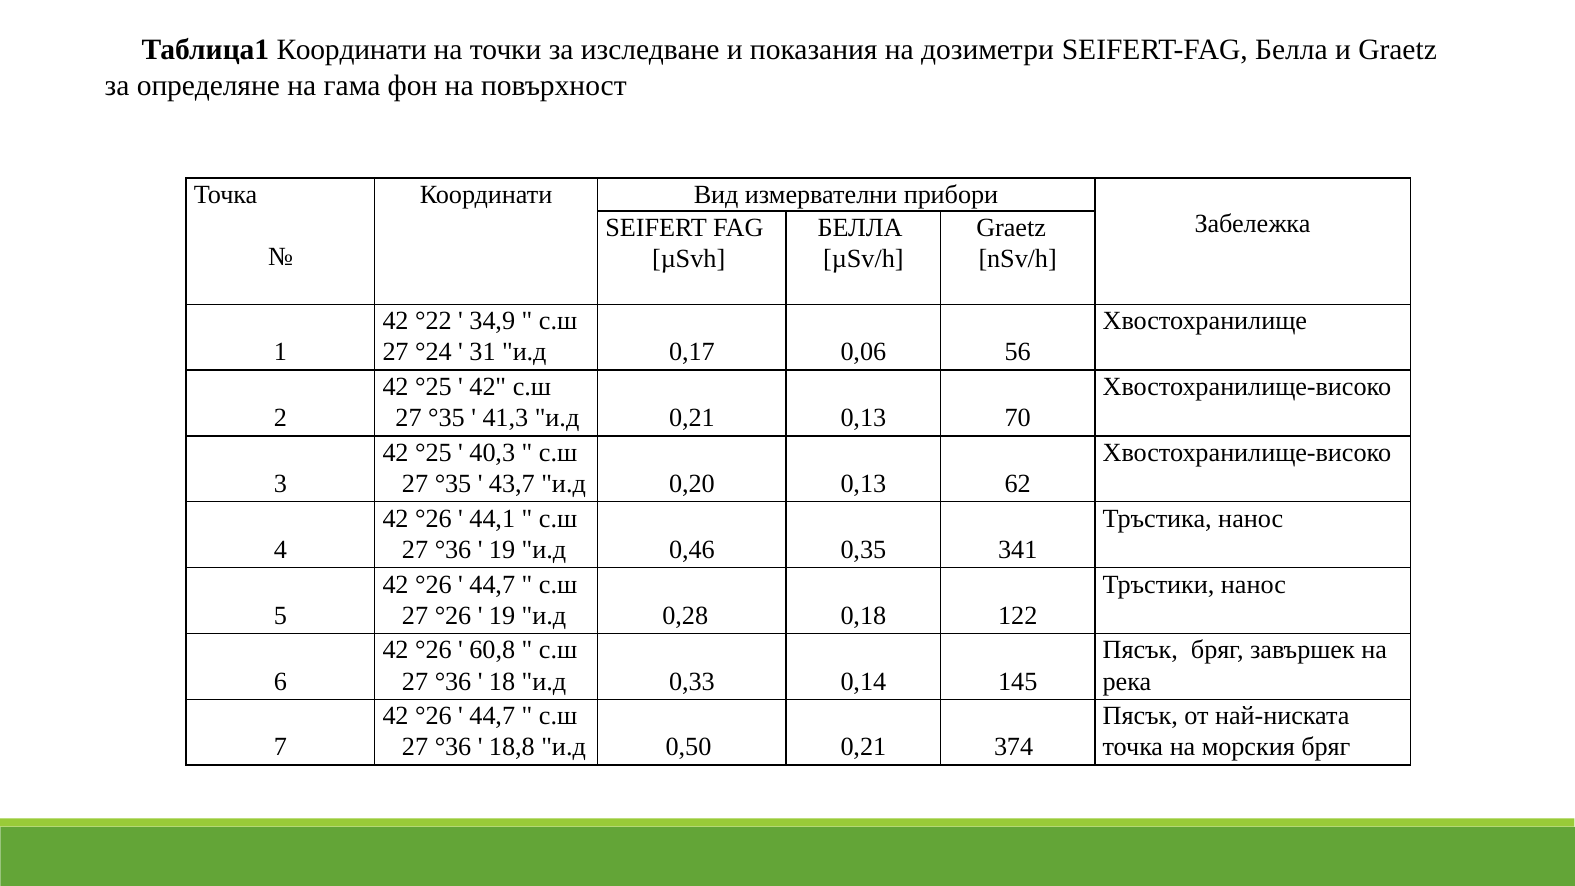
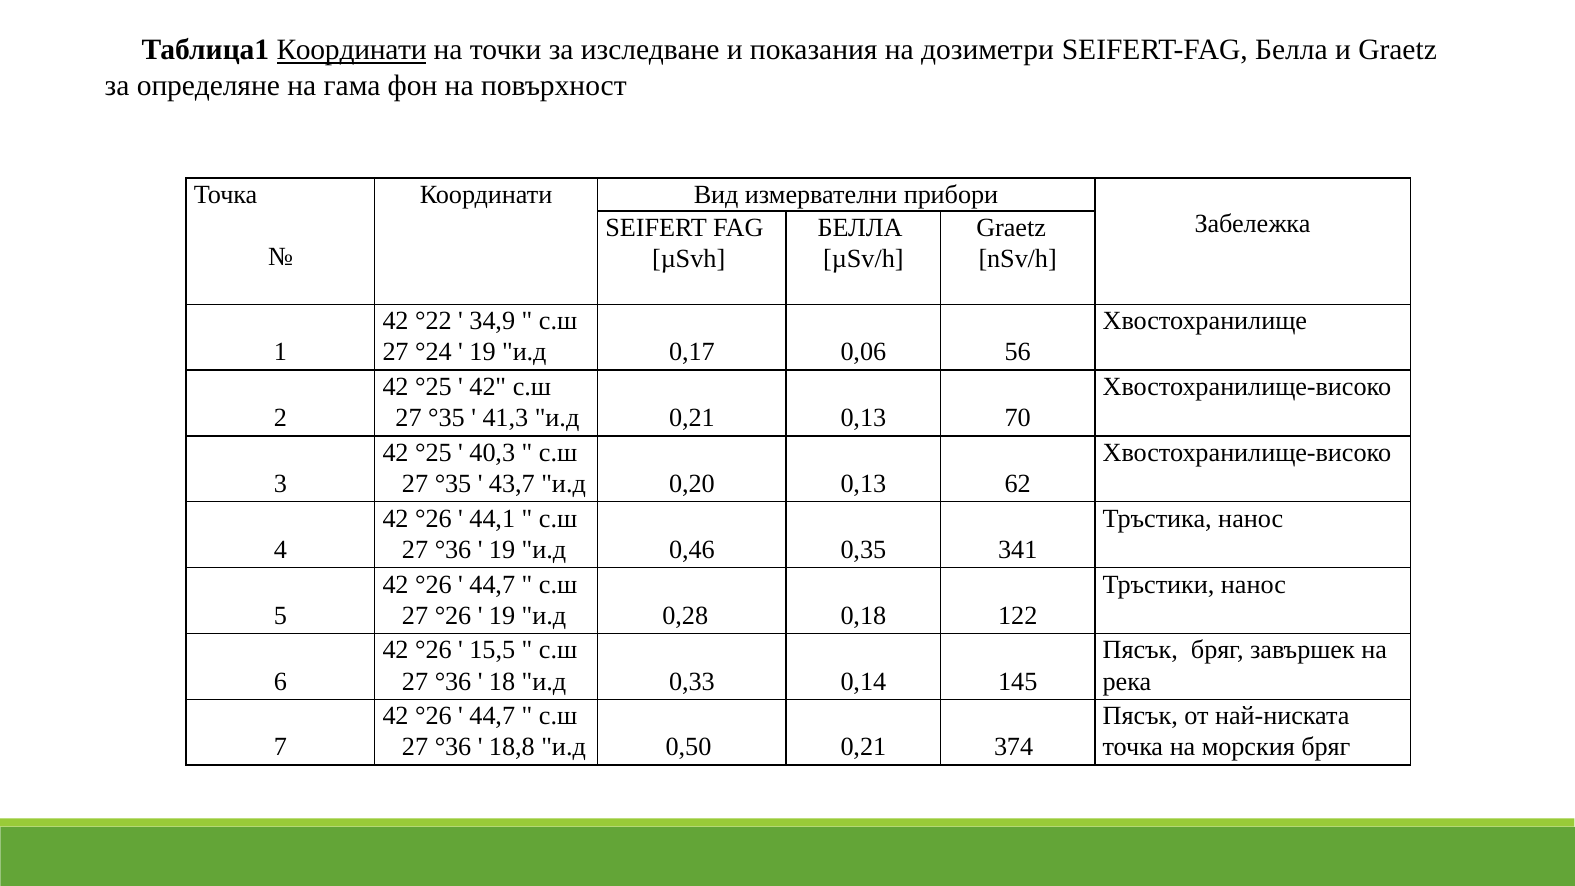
Координати underline: none -> present (352, 50)
31: 31 -> 19 (483, 352)
60,8: 60,8 -> 15,5 (492, 650)
